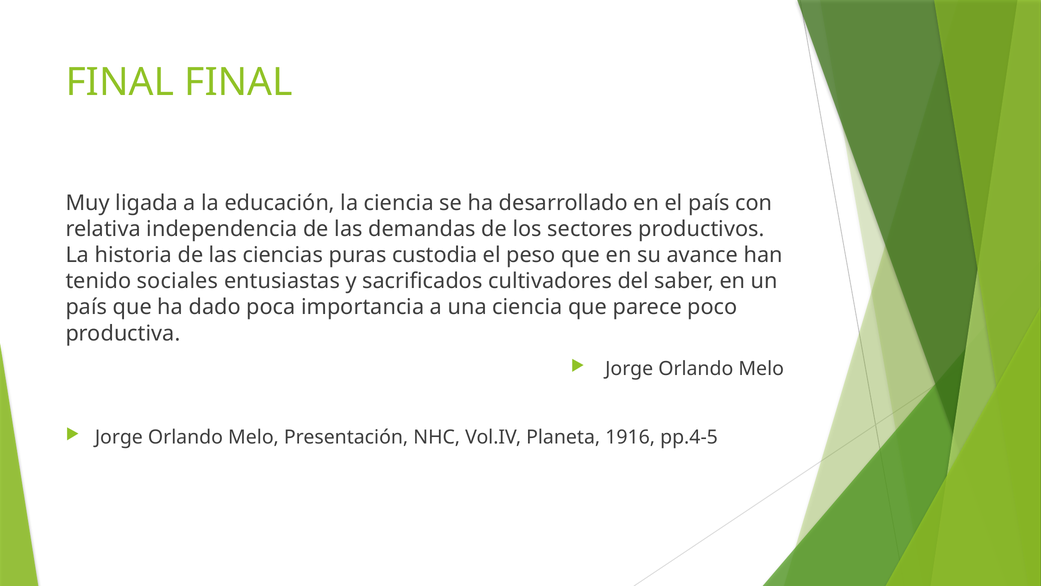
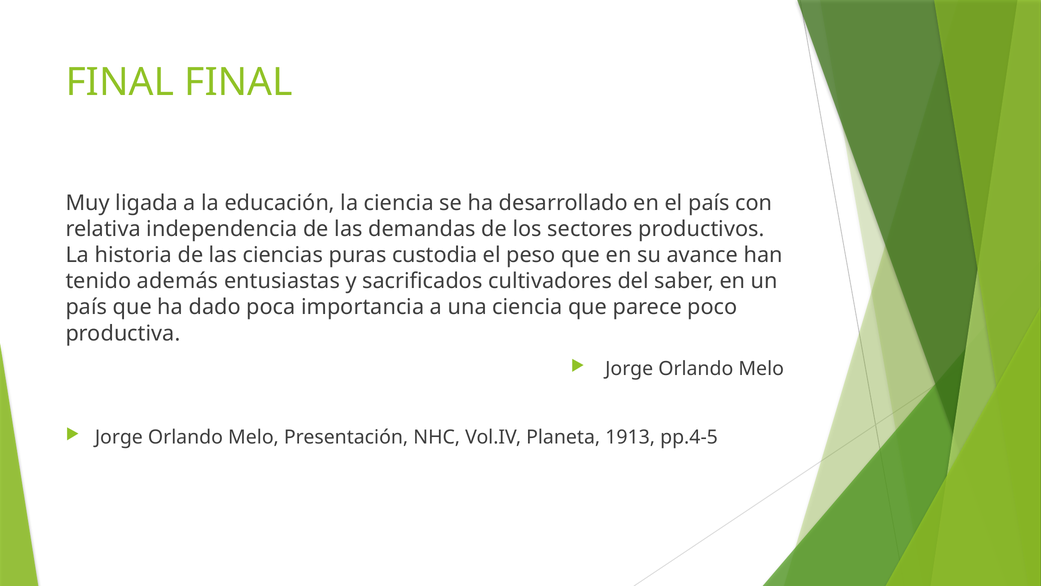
sociales: sociales -> además (178, 281)
1916: 1916 -> 1913 (630, 437)
